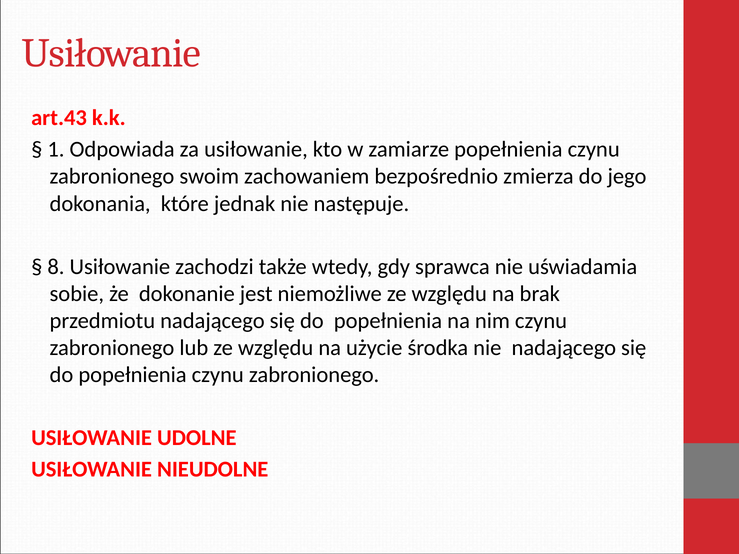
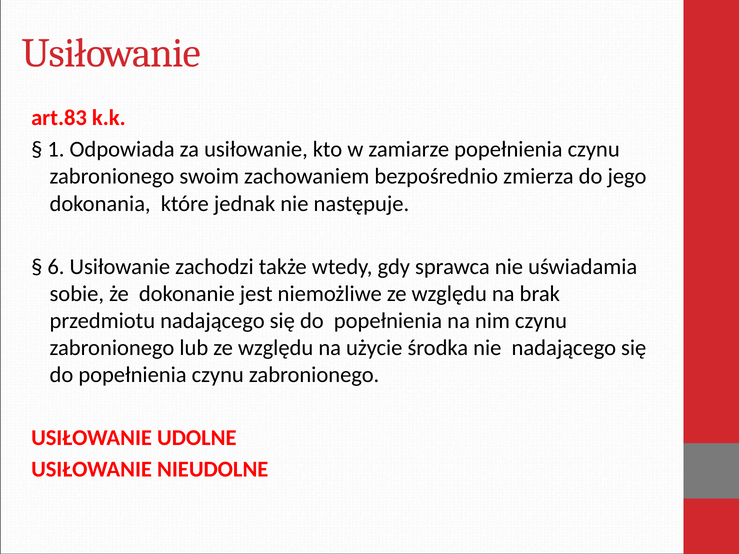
art.43: art.43 -> art.83 (59, 118)
8: 8 -> 6 (56, 267)
